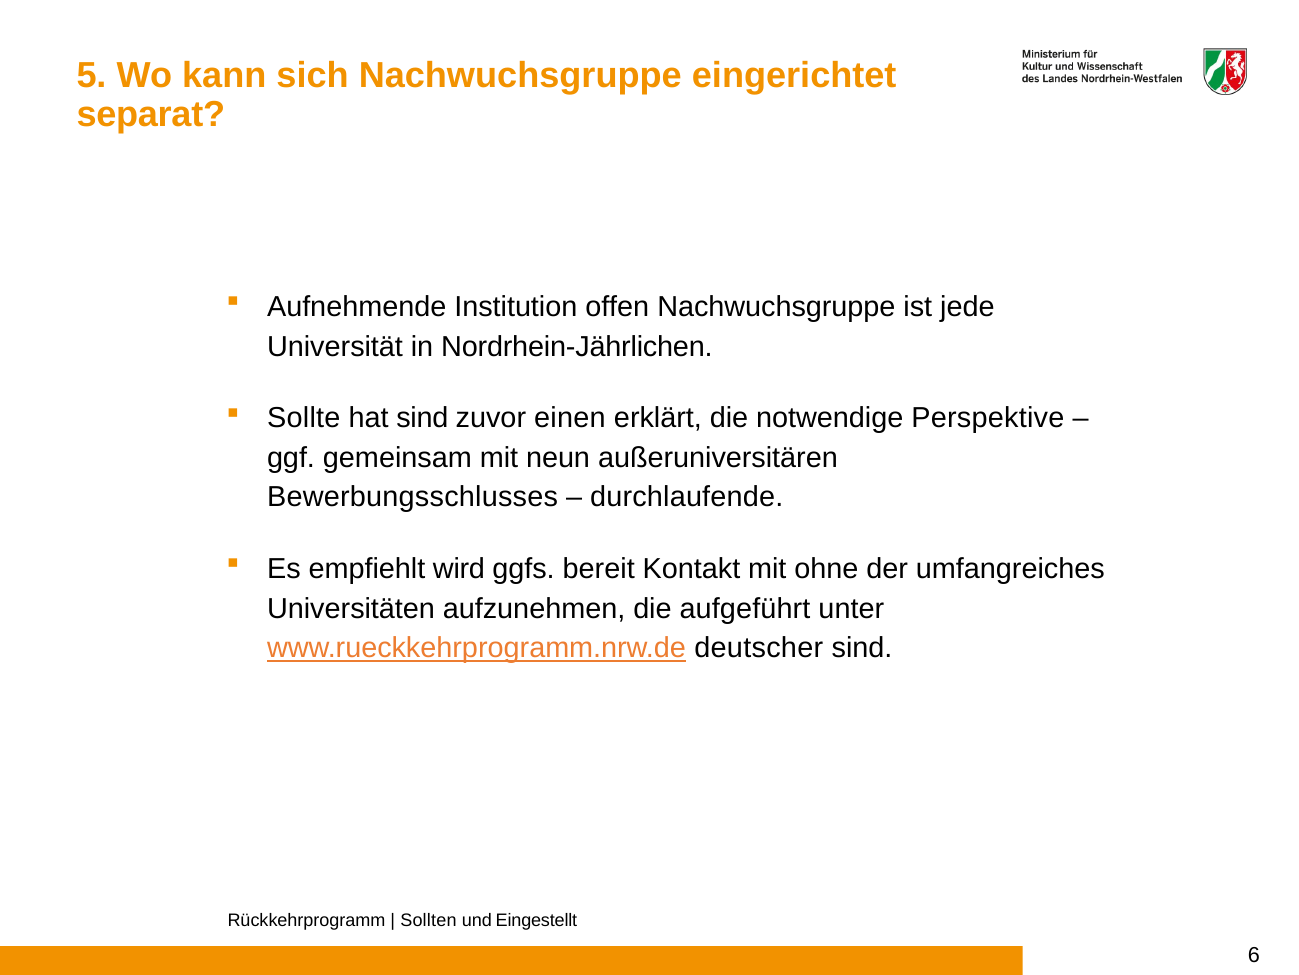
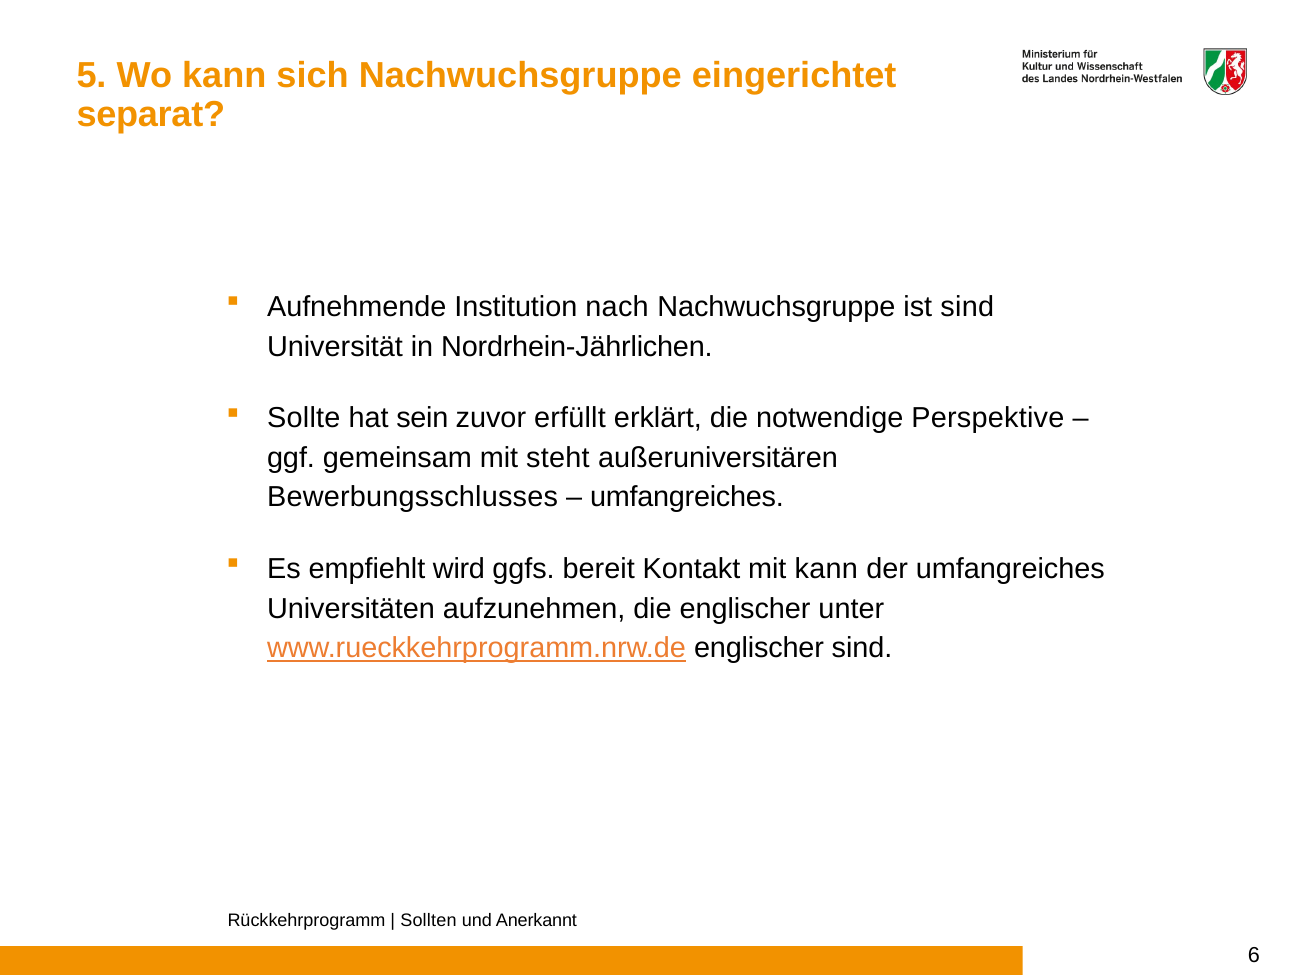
offen: offen -> nach (617, 307)
ist jede: jede -> sind (967, 307)
hat sind: sind -> sein (422, 418)
einen: einen -> erfüllt (570, 418)
neun: neun -> steht (558, 458)
durchlaufende: durchlaufende -> umfangreiches (687, 497)
mit ohne: ohne -> kann (826, 569)
die aufgeführt: aufgeführt -> englischer (745, 608)
www.rueckkehrprogramm.nrw.de deutscher: deutscher -> englischer (759, 647)
Eingestellt: Eingestellt -> Anerkannt (536, 919)
